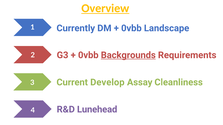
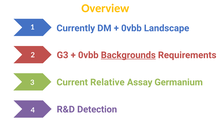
Overview underline: present -> none (105, 8)
Develop: Develop -> Relative (107, 83)
Cleanliness: Cleanliness -> Germanium (179, 83)
Lunehead: Lunehead -> Detection (97, 110)
